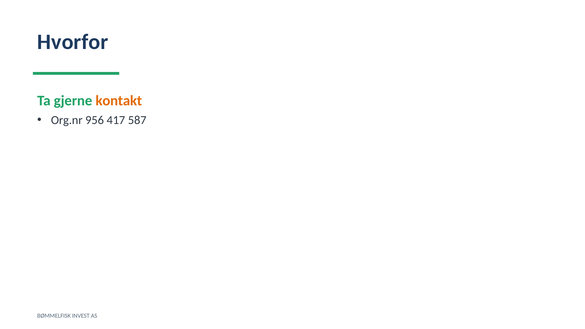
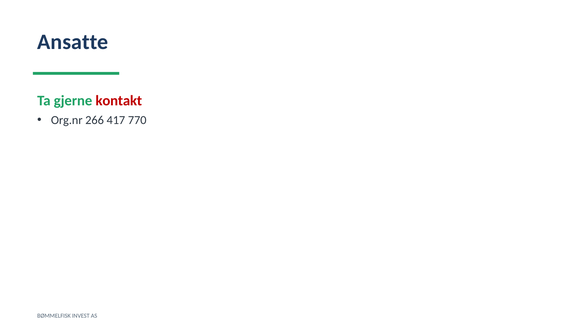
Hvorfor: Hvorfor -> Ansatte (73, 42)
kontakt colour: orange -> red (119, 101)
956: 956 -> 266 (95, 120)
587: 587 -> 770 (137, 120)
